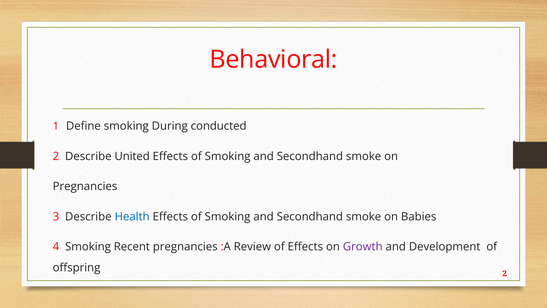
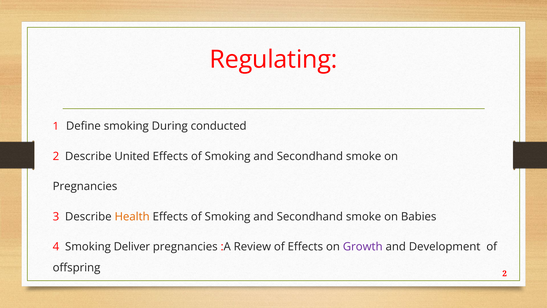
Behavioral: Behavioral -> Regulating (273, 60)
Health colour: blue -> orange (132, 216)
Recent: Recent -> Deliver (132, 246)
